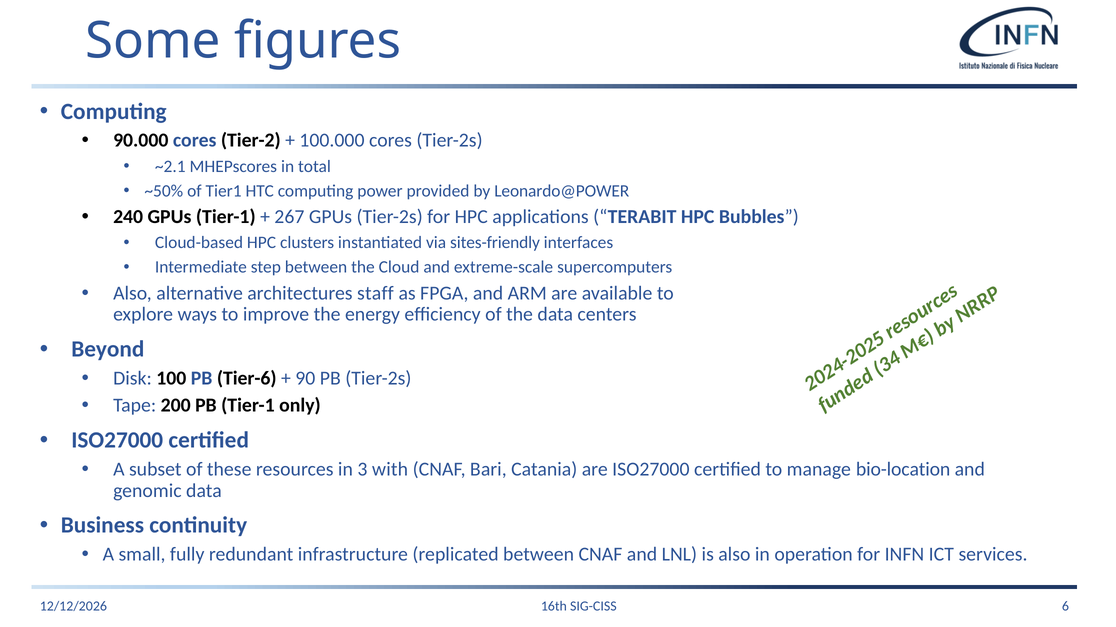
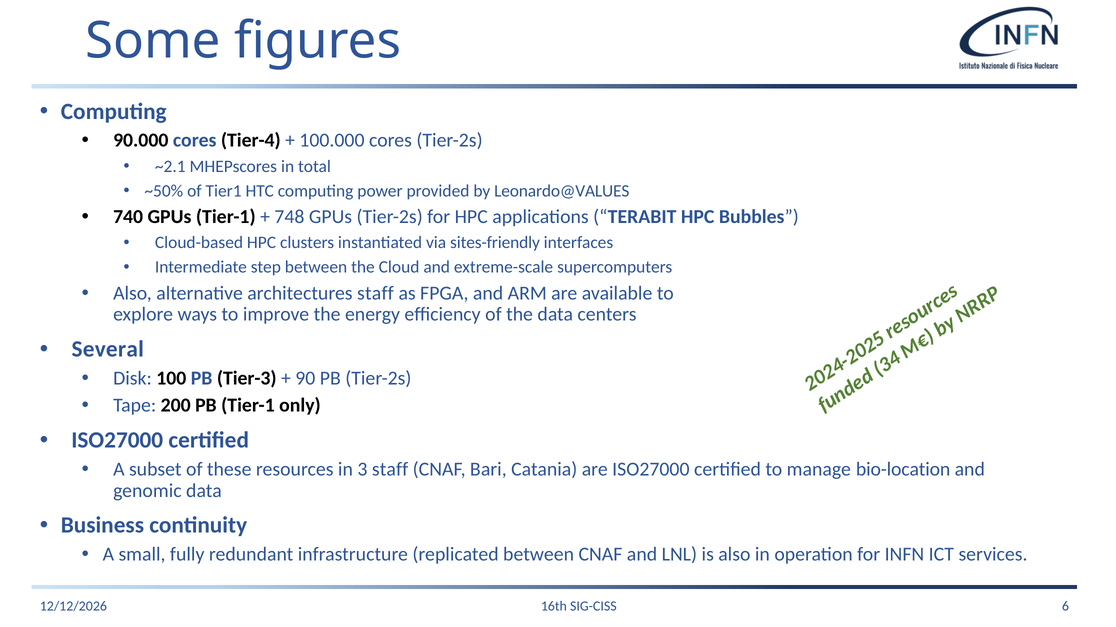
Tier-2: Tier-2 -> Tier-4 (251, 141)
Leonardo@POWER: Leonardo@POWER -> Leonardo@VALUES (562, 191)
240: 240 -> 740 (128, 217)
267: 267 -> 748 (289, 217)
Beyond: Beyond -> Several (108, 350)
Tier-6: Tier-6 -> Tier-3 (247, 379)
3 with: with -> staff (390, 470)
